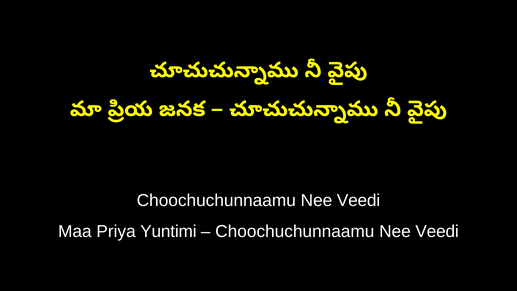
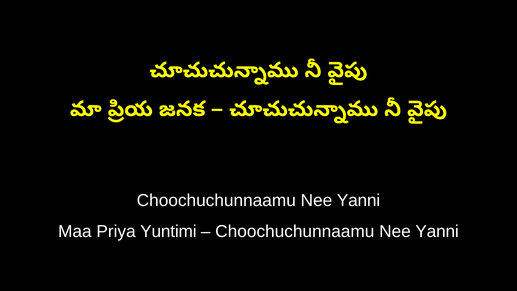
Veedi: Veedi -> Yanni (359, 200)
Veedi: Veedi -> Yanni (437, 231)
